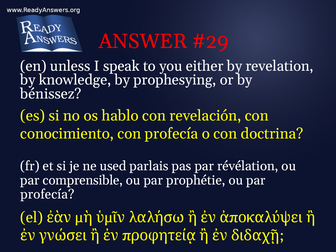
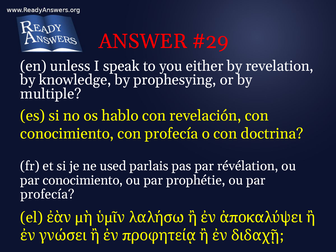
bénissez: bénissez -> multiple (51, 94)
par comprensible: comprensible -> conocimiento (83, 180)
